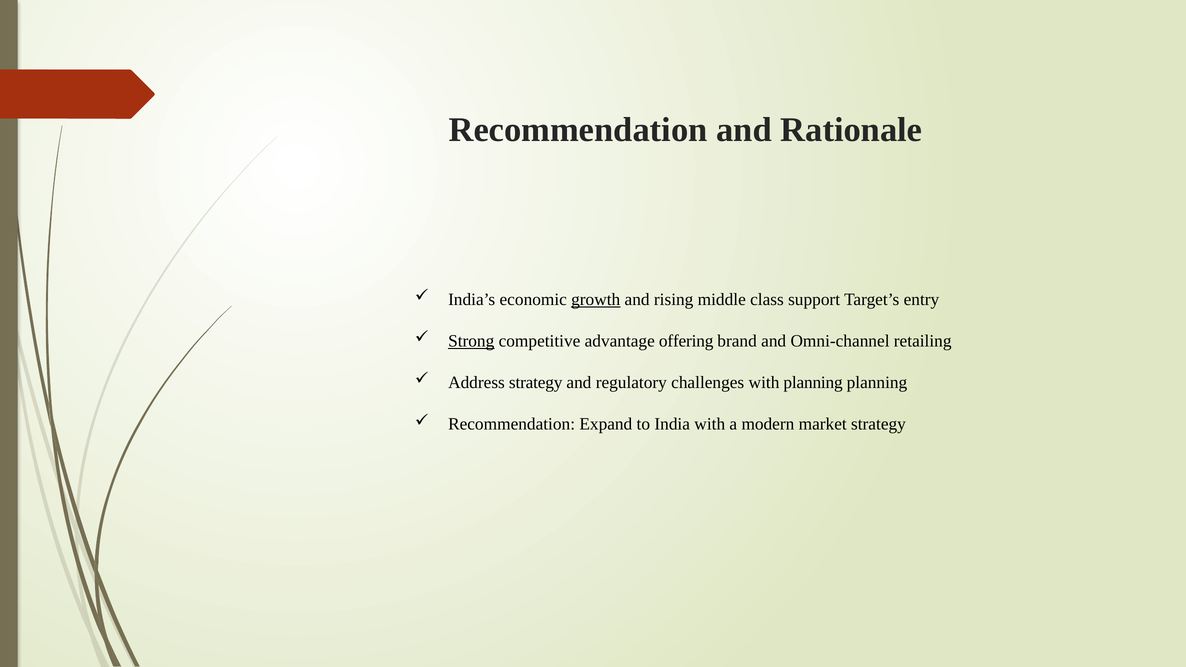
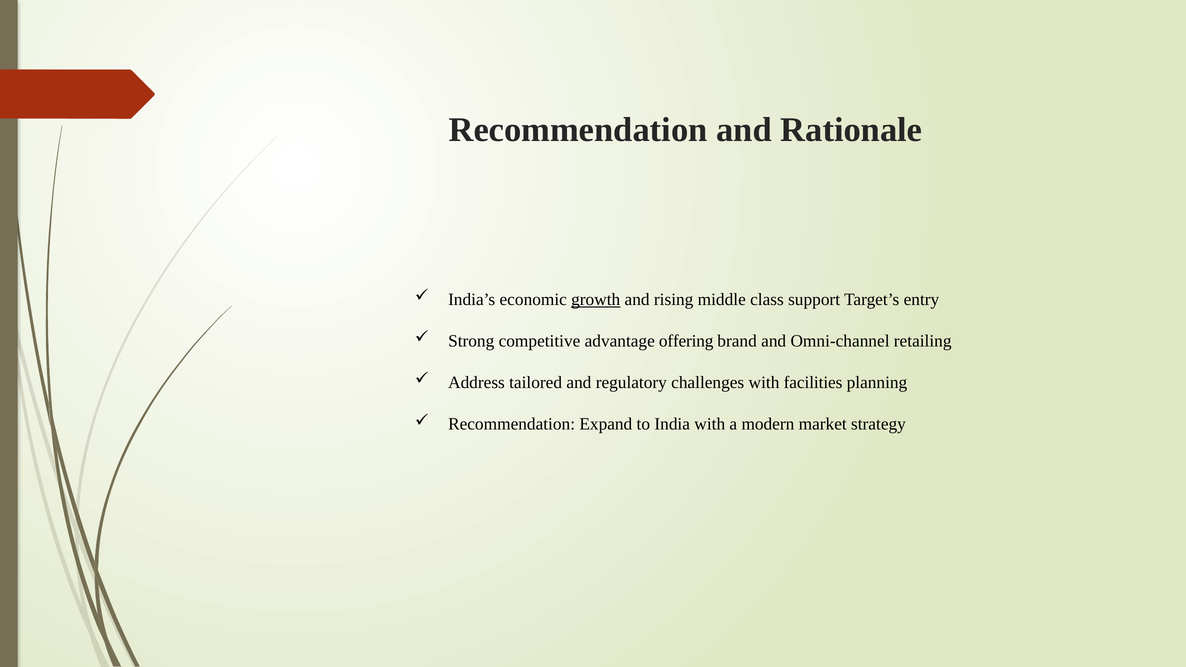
Strong underline: present -> none (471, 341)
Address strategy: strategy -> tailored (536, 383)
with planning: planning -> facilities (813, 383)
